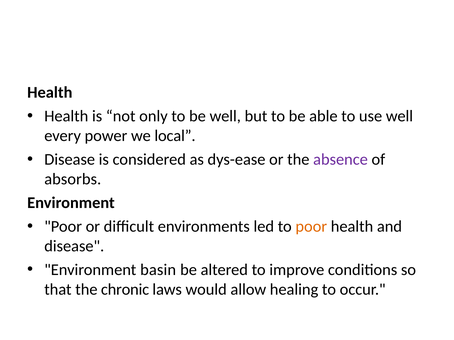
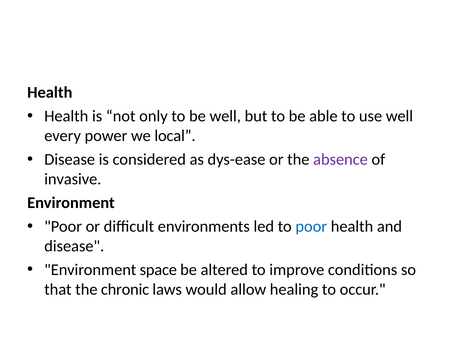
absorbs: absorbs -> invasive (73, 179)
poor colour: orange -> blue (311, 227)
basin: basin -> space (158, 270)
